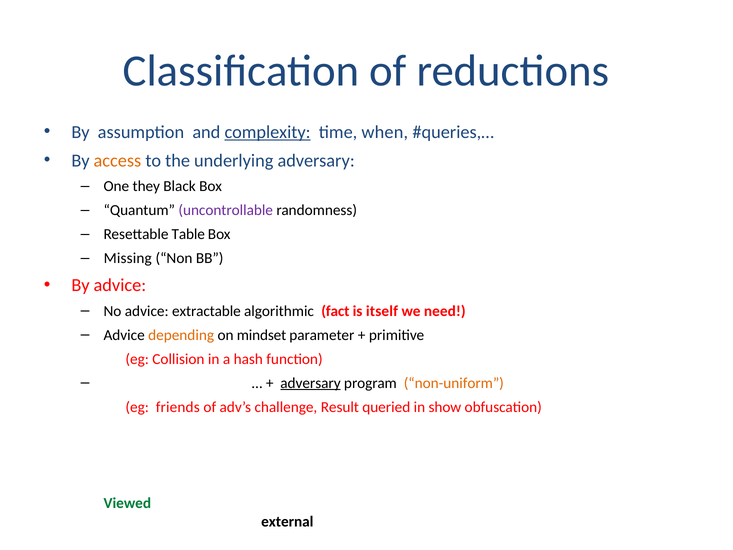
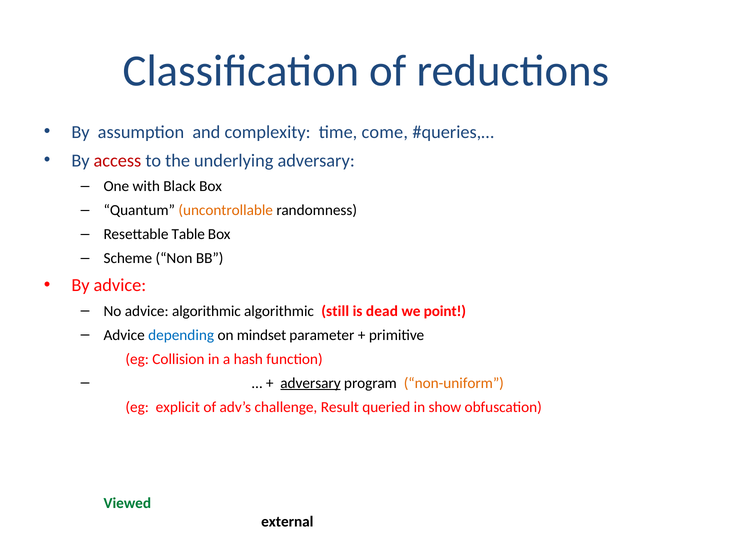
complexity underline: present -> none (268, 132)
when: when -> come (385, 132)
access colour: orange -> red (117, 161)
One they: they -> with (146, 186)
uncontrollable colour: purple -> orange (226, 210)
Missing: Missing -> Scheme (128, 258)
advice extractable: extractable -> algorithmic (206, 311)
fact: fact -> still (335, 311)
itself: itself -> dead (382, 311)
need: need -> point (445, 311)
depending colour: orange -> blue (181, 335)
eg friends: friends -> explicit (178, 407)
